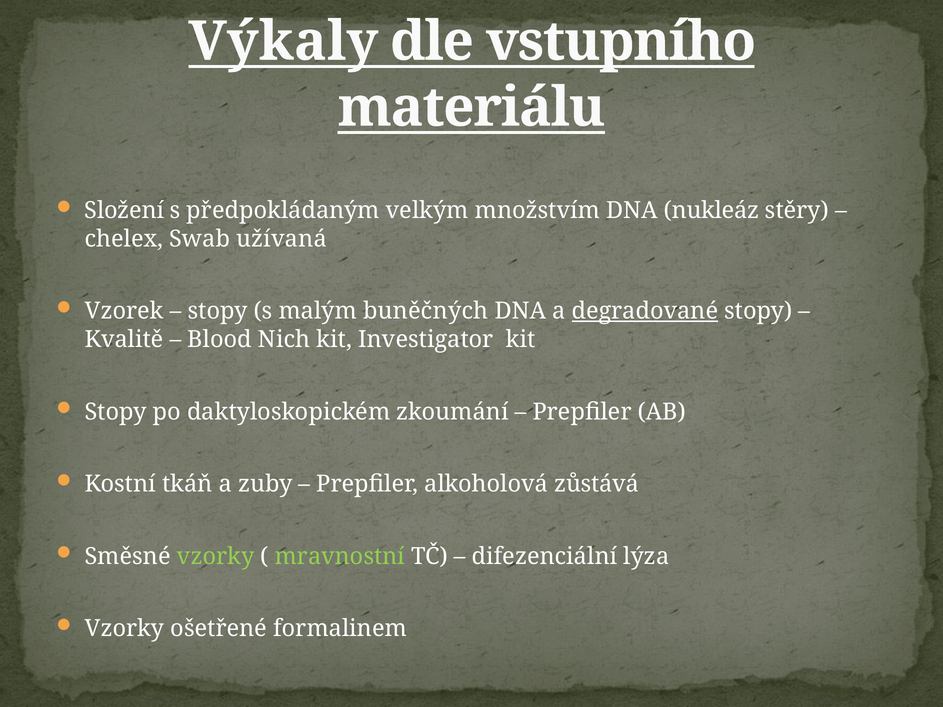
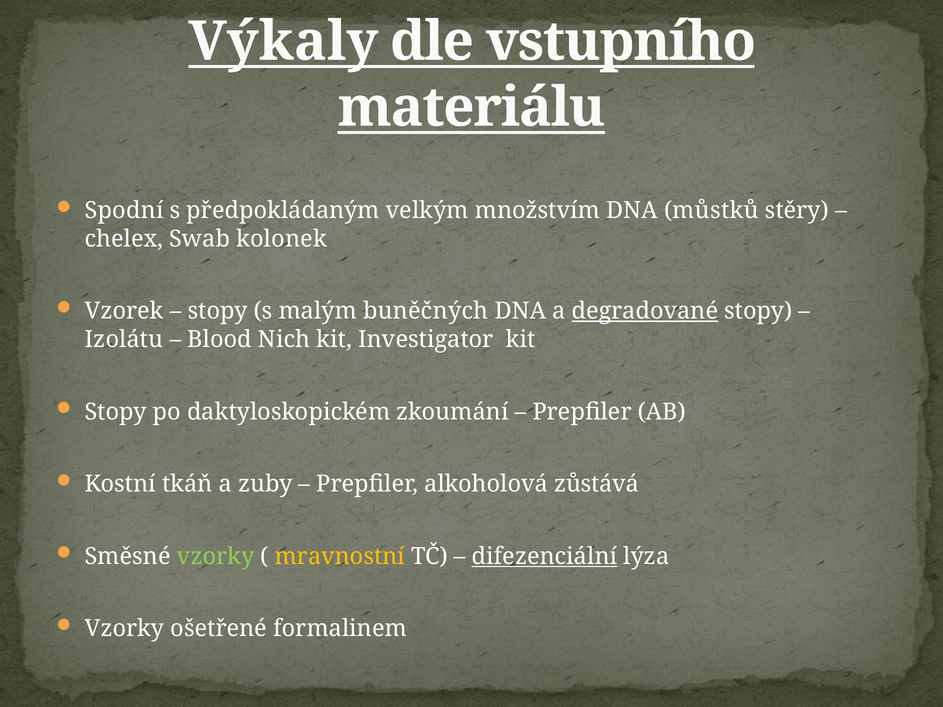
Složení: Složení -> Spodní (124, 211)
nukleáz: nukleáz -> můstků (711, 211)
užívaná: užívaná -> kolonek (282, 239)
Kvalitě: Kvalitě -> Izolátu (124, 340)
mravnostní colour: light green -> yellow (340, 557)
difezenciální underline: none -> present (544, 557)
